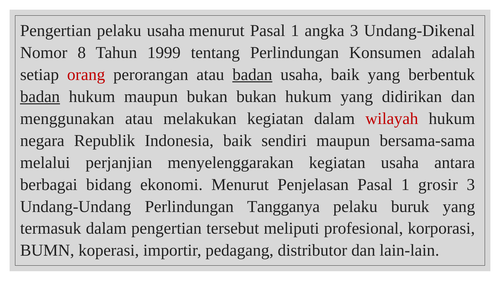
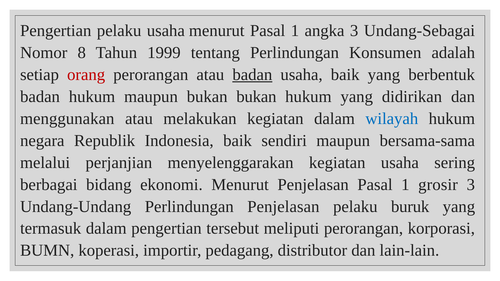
Undang-Dikenal: Undang-Dikenal -> Undang-Sebagai (419, 31)
badan underline: present -> none (40, 97)
wilayah colour: red -> blue (392, 119)
antara: antara -> sering (455, 163)
Perlindungan Tangganya: Tangganya -> Penjelasan (283, 207)
meliputi profesional: profesional -> perorangan (364, 229)
